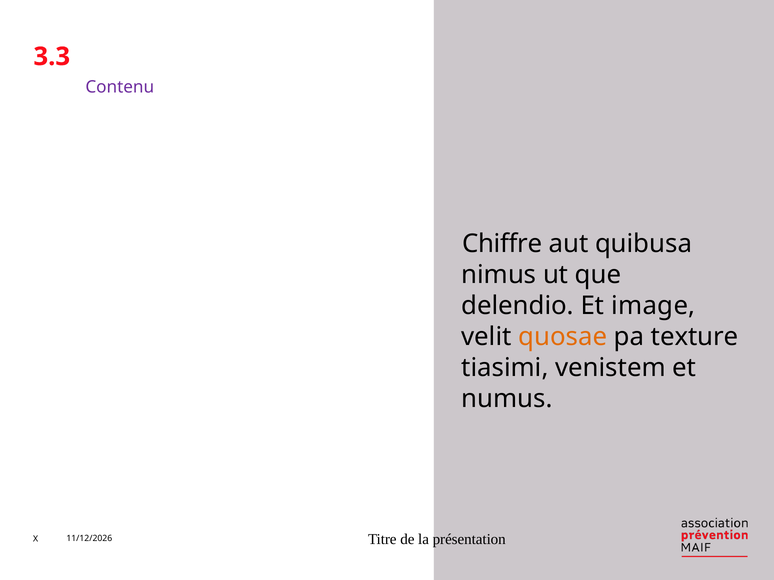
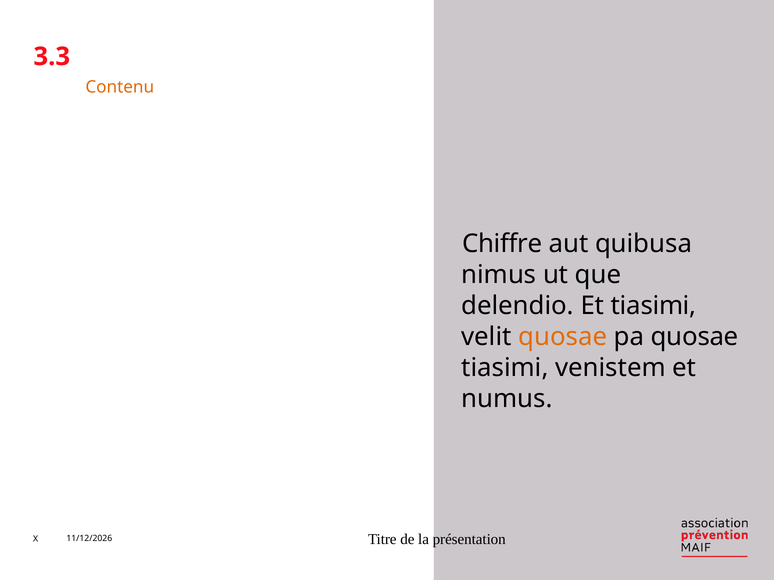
Contenu colour: purple -> orange (120, 87)
Et image: image -> tiasimi (654, 306)
pa texture: texture -> quosae (695, 337)
